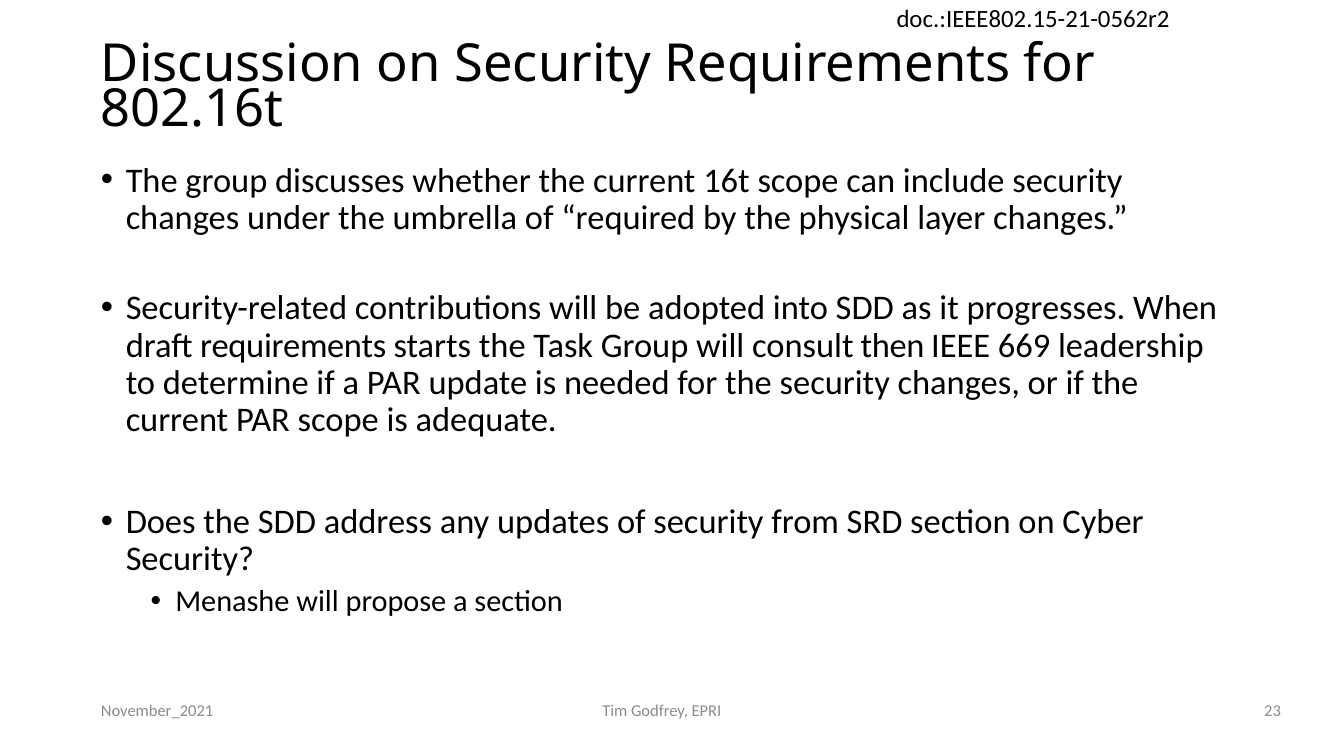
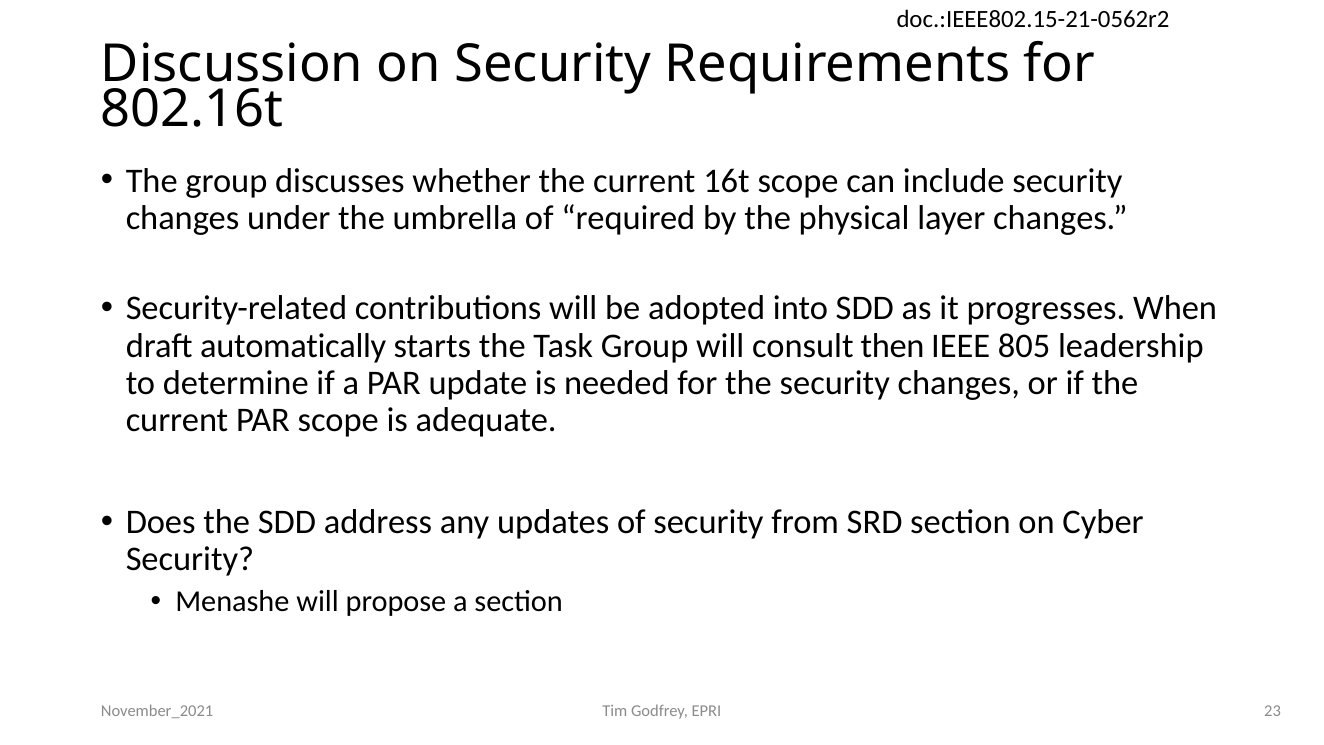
draft requirements: requirements -> automatically (293, 346)
669: 669 -> 805 (1024, 346)
